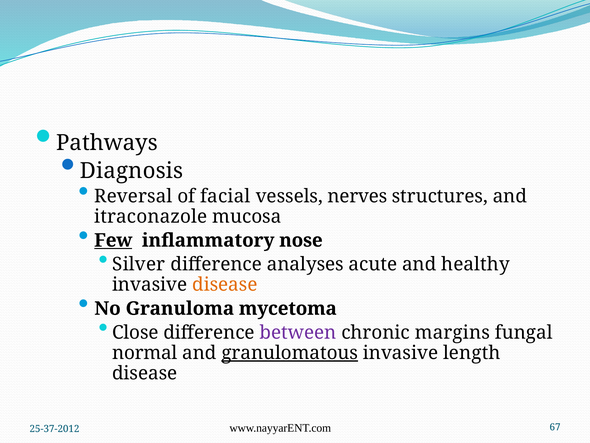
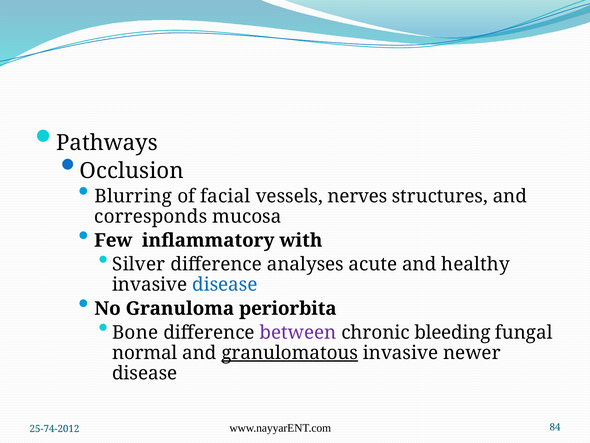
Diagnosis: Diagnosis -> Occlusion (132, 171)
Reversal: Reversal -> Blurring (133, 196)
itraconazole: itraconazole -> corresponds (151, 216)
Few underline: present -> none (113, 240)
nose: nose -> with (301, 240)
disease colour: orange -> blue (225, 284)
mycetoma: mycetoma -> periorbita (288, 308)
Close: Close -> Bone (135, 332)
margins: margins -> bleeding (452, 332)
length: length -> newer (472, 352)
67: 67 -> 84 (555, 427)
25-37-2012: 25-37-2012 -> 25-74-2012 (54, 428)
